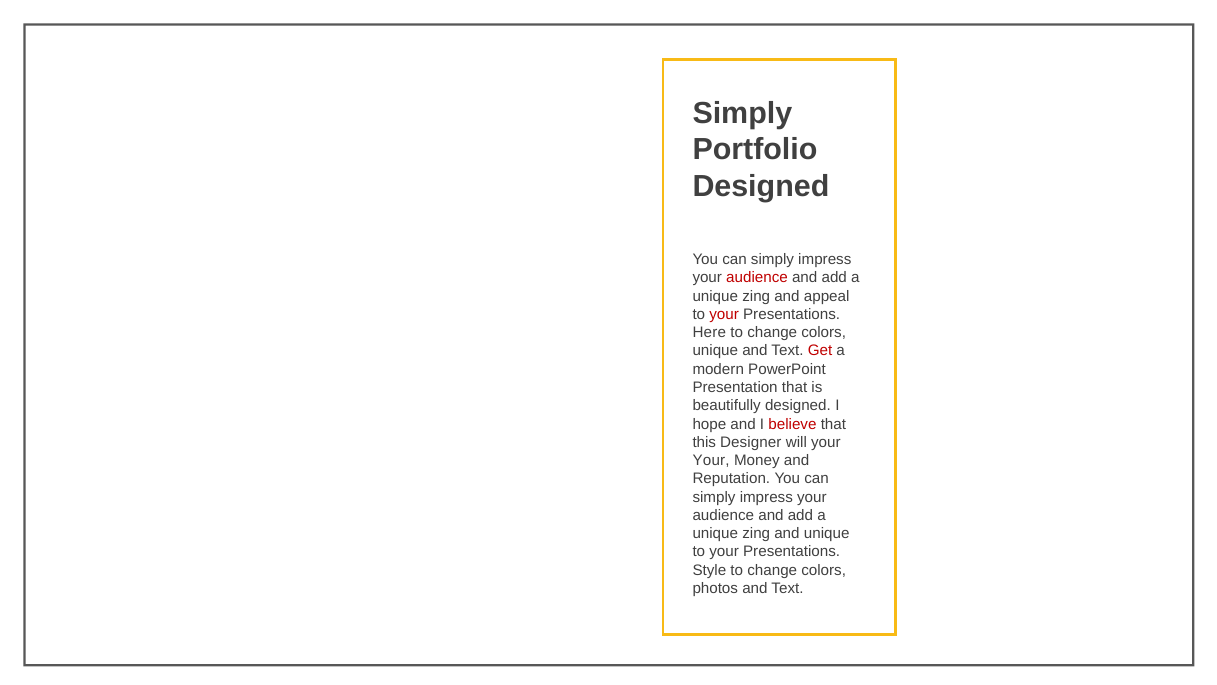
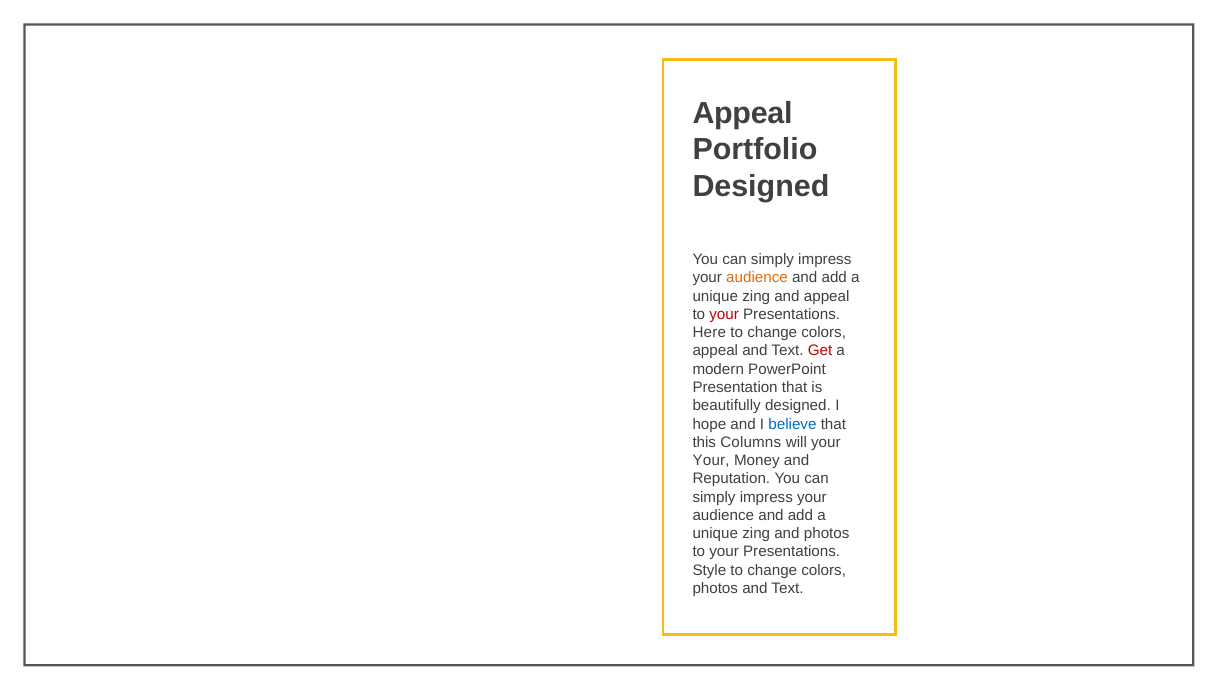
Simply: Simply -> Appeal (743, 113)
audience colour: red -> orange (757, 278)
unique: unique -> appeal (715, 351)
believe colour: red -> blue (792, 424)
Designer: Designer -> Columns (751, 442)
and unique: unique -> photos (827, 533)
